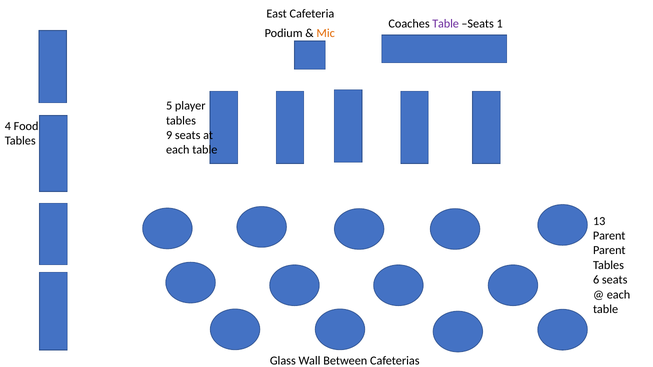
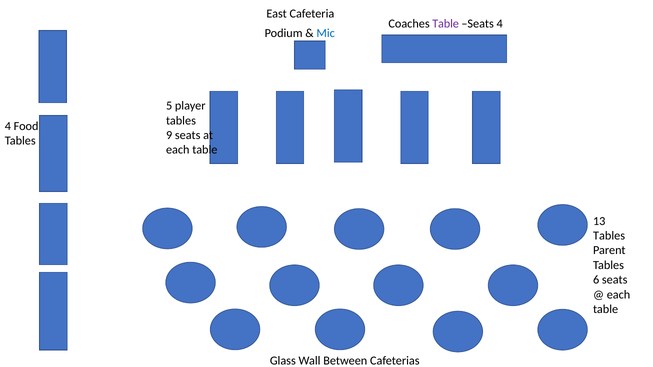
Seats 1: 1 -> 4 (500, 24)
Mic colour: orange -> blue (326, 33)
Parent: Parent -> Tables (609, 236)
